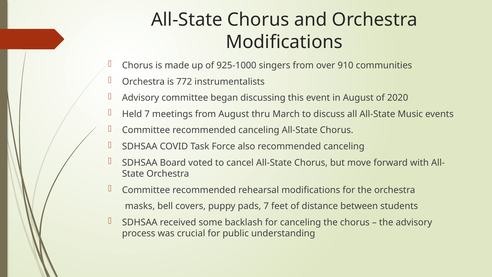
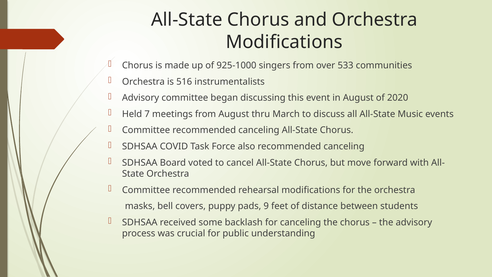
910: 910 -> 533 (346, 65)
772: 772 -> 516 (184, 82)
pads 7: 7 -> 9 (266, 206)
